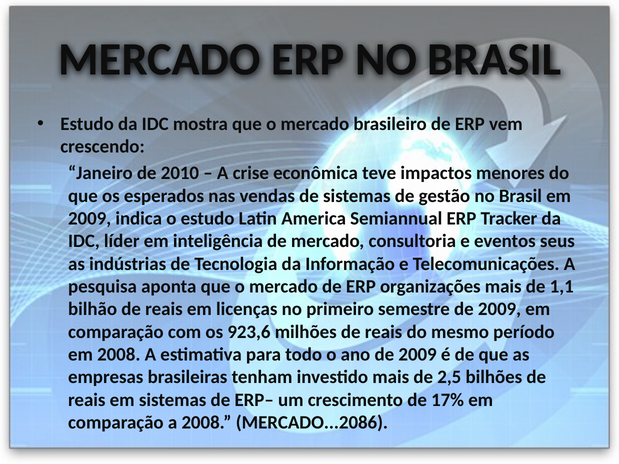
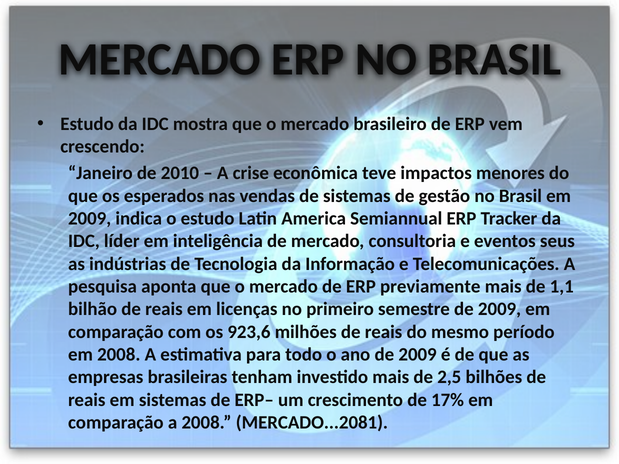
organizações: organizações -> previamente (430, 287)
MERCADO...2086: MERCADO...2086 -> MERCADO...2081 (312, 423)
